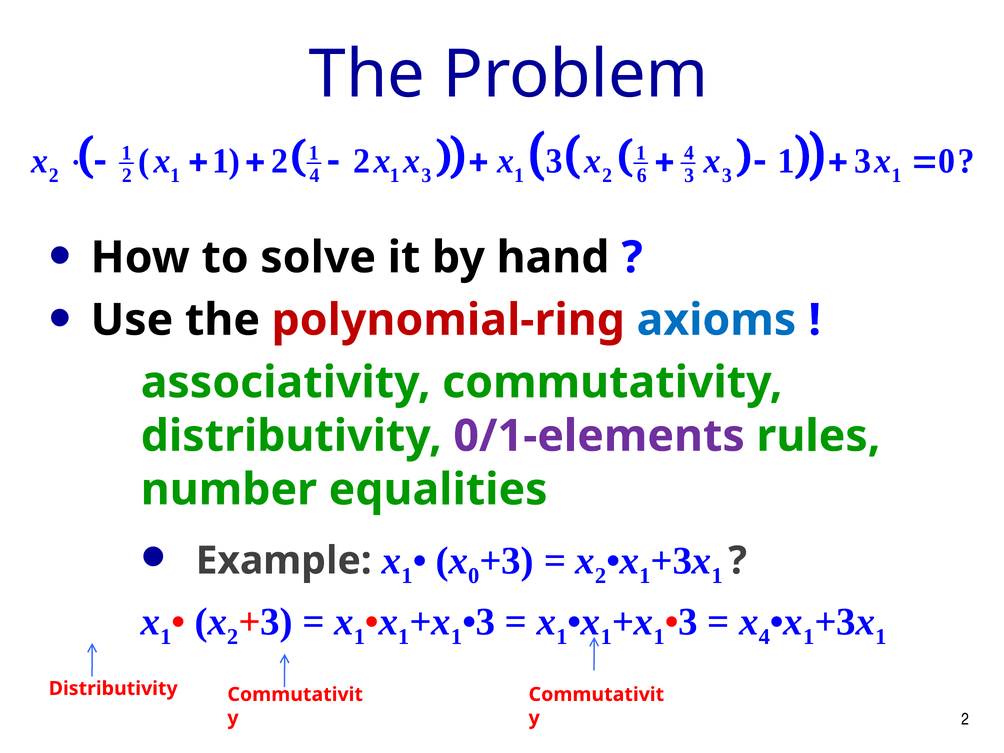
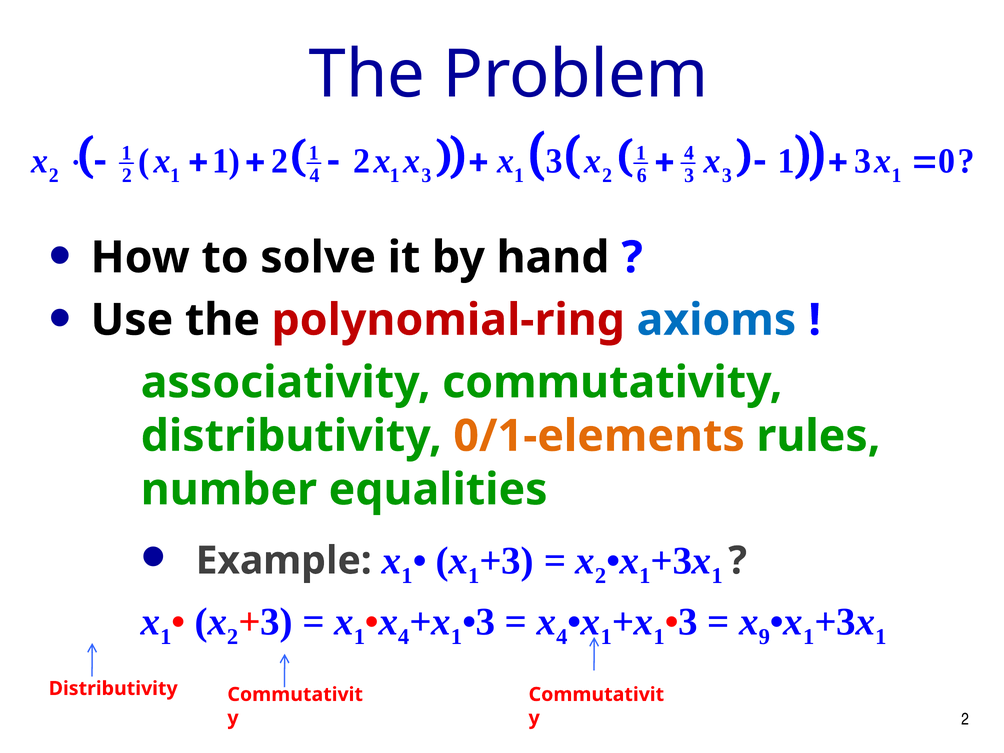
0/1-elements colour: purple -> orange (599, 436)
0: 0 -> 1 (474, 576)
1: 1 -> 4 (404, 637)
1: 1 -> 4 (562, 637)
4: 4 -> 9 (764, 637)
